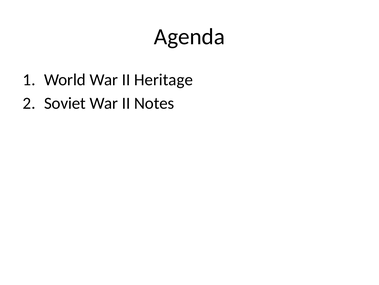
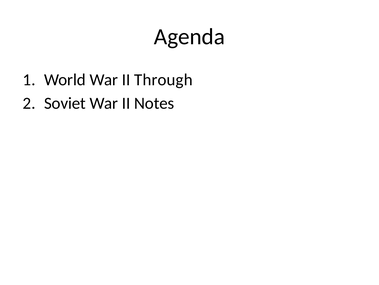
Heritage: Heritage -> Through (163, 80)
